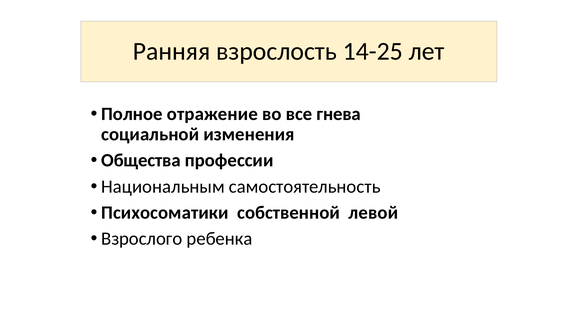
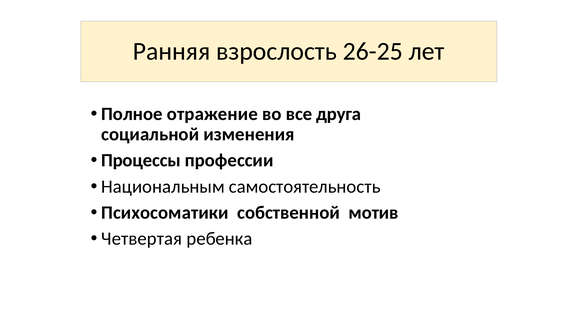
14-25: 14-25 -> 26-25 (373, 51)
гнева: гнева -> друга (339, 114)
Общества: Общества -> Процессы (141, 160)
левой: левой -> мотив (373, 213)
Взрослого: Взрослого -> Четвертая (142, 239)
